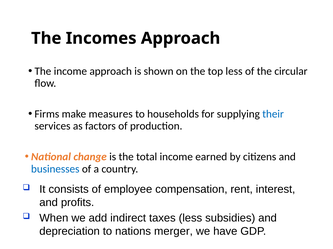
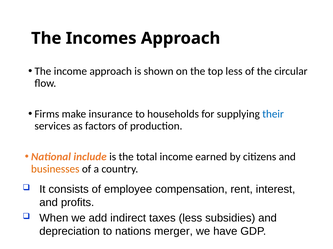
measures: measures -> insurance (111, 114)
change: change -> include (90, 157)
businesses colour: blue -> orange (55, 169)
